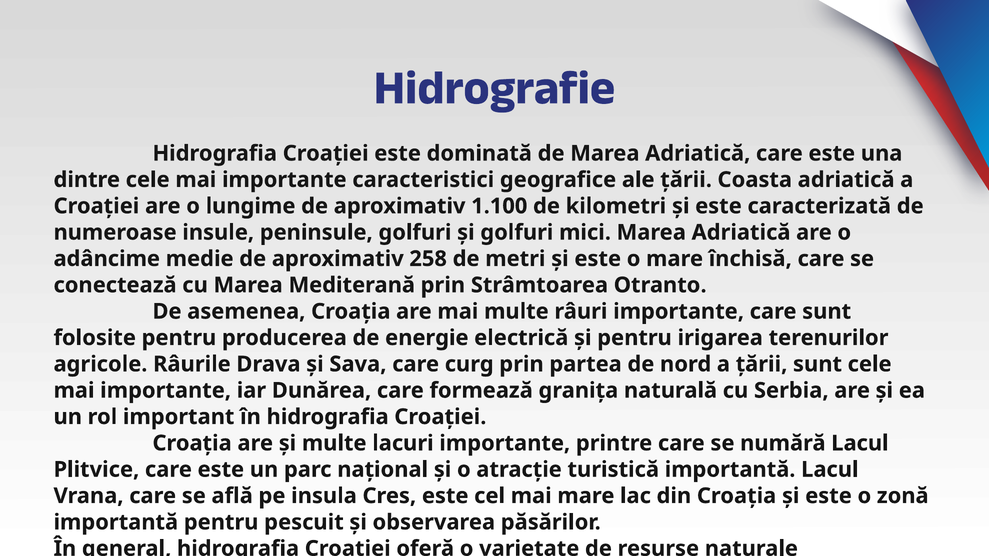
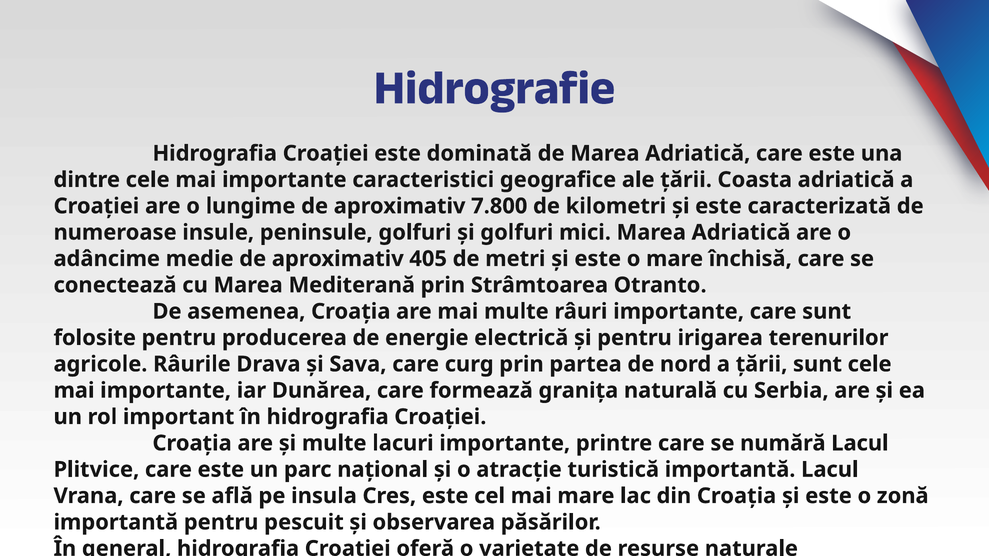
1.100: 1.100 -> 7.800 (499, 206)
258: 258 -> 405 (428, 259)
